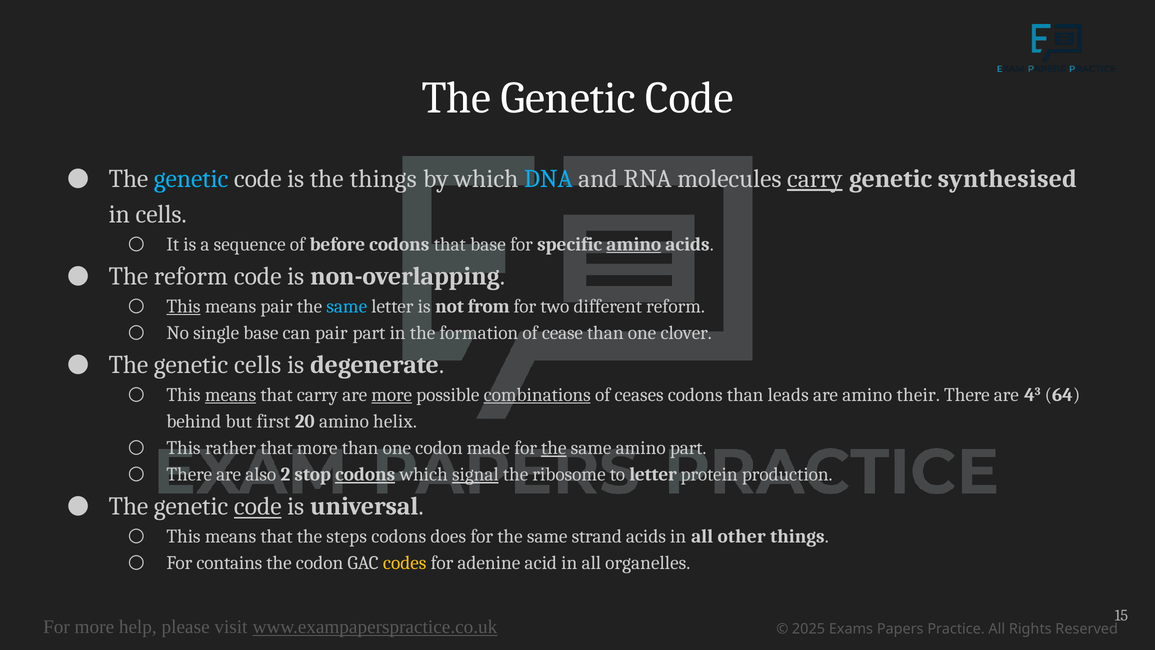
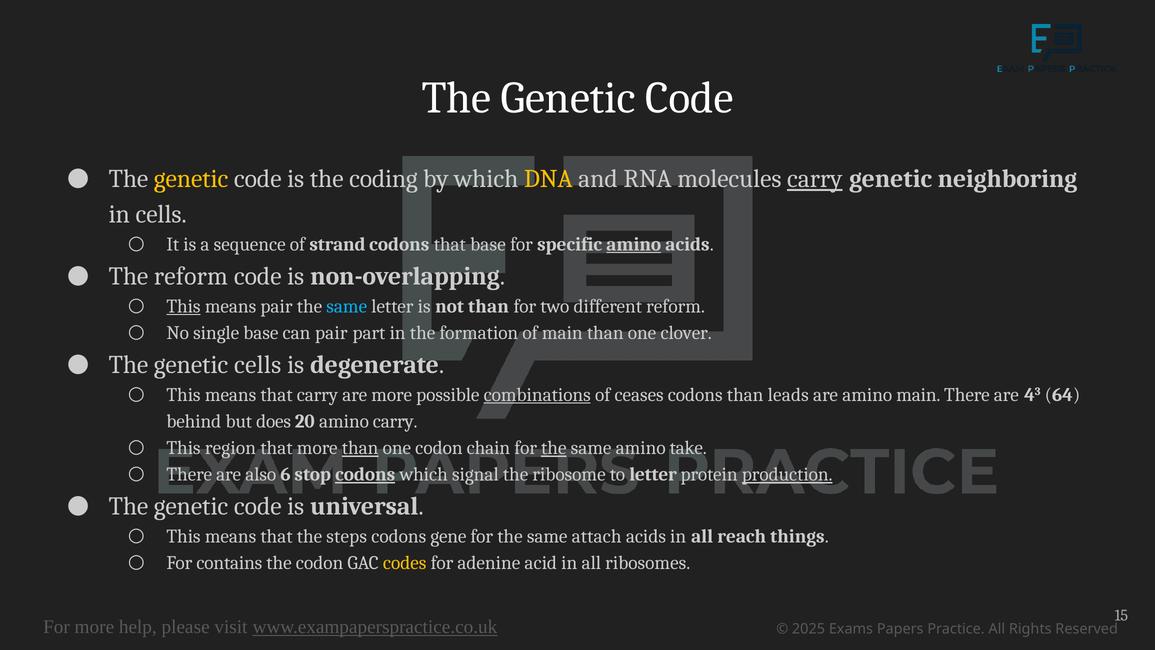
genetic colour: light blue -> yellow (191, 179)
the things: things -> coding (383, 179)
DNA colour: light blue -> yellow (548, 179)
synthesised: synthesised -> neighboring (1007, 179)
before: before -> strand (337, 244)
not from: from -> than (489, 306)
of cease: cease -> main (562, 333)
means underline: present -> none (231, 395)
more underline: present -> none (392, 395)
amino their: their -> main (918, 395)
first: first -> does (274, 421)
amino helix: helix -> carry (395, 421)
rather: rather -> region (230, 448)
than underline: none -> present (360, 448)
made: made -> chain (488, 448)
amino part: part -> take (688, 448)
2: 2 -> 6 (286, 474)
signal underline: present -> none (475, 474)
production underline: none -> present (787, 474)
code underline: present -> none (258, 506)
does: does -> gene (448, 536)
strand: strand -> attach (597, 536)
other: other -> reach (742, 536)
organelles: organelles -> ribosomes (648, 563)
